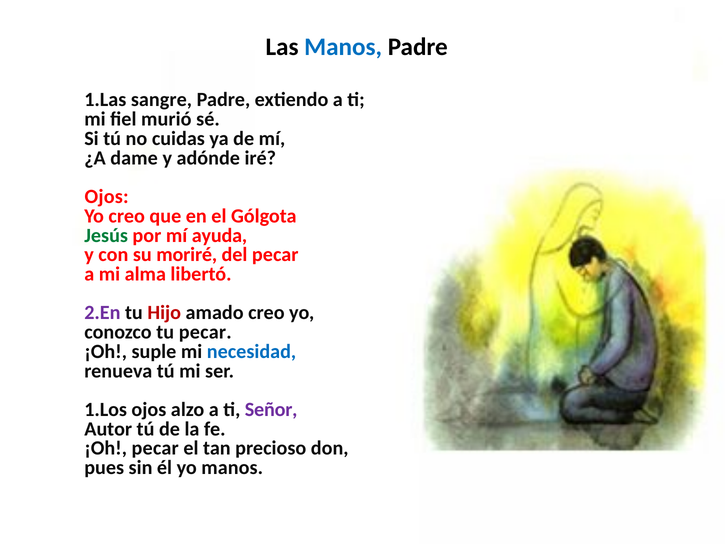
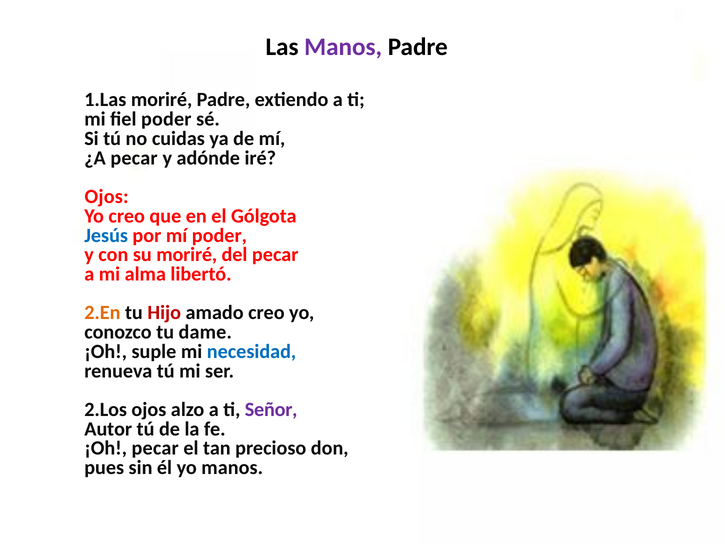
Manos colour: blue -> purple (343, 47)
1.Las sangre: sangre -> moriré (162, 100)
fiel murió: murió -> poder (166, 119)
¿A dame: dame -> pecar (134, 158)
Jesús colour: green -> blue (106, 235)
mí ayuda: ayuda -> poder (219, 235)
2.En colour: purple -> orange (102, 313)
tu pecar: pecar -> dame (205, 332)
1.Los: 1.Los -> 2.Los (106, 409)
